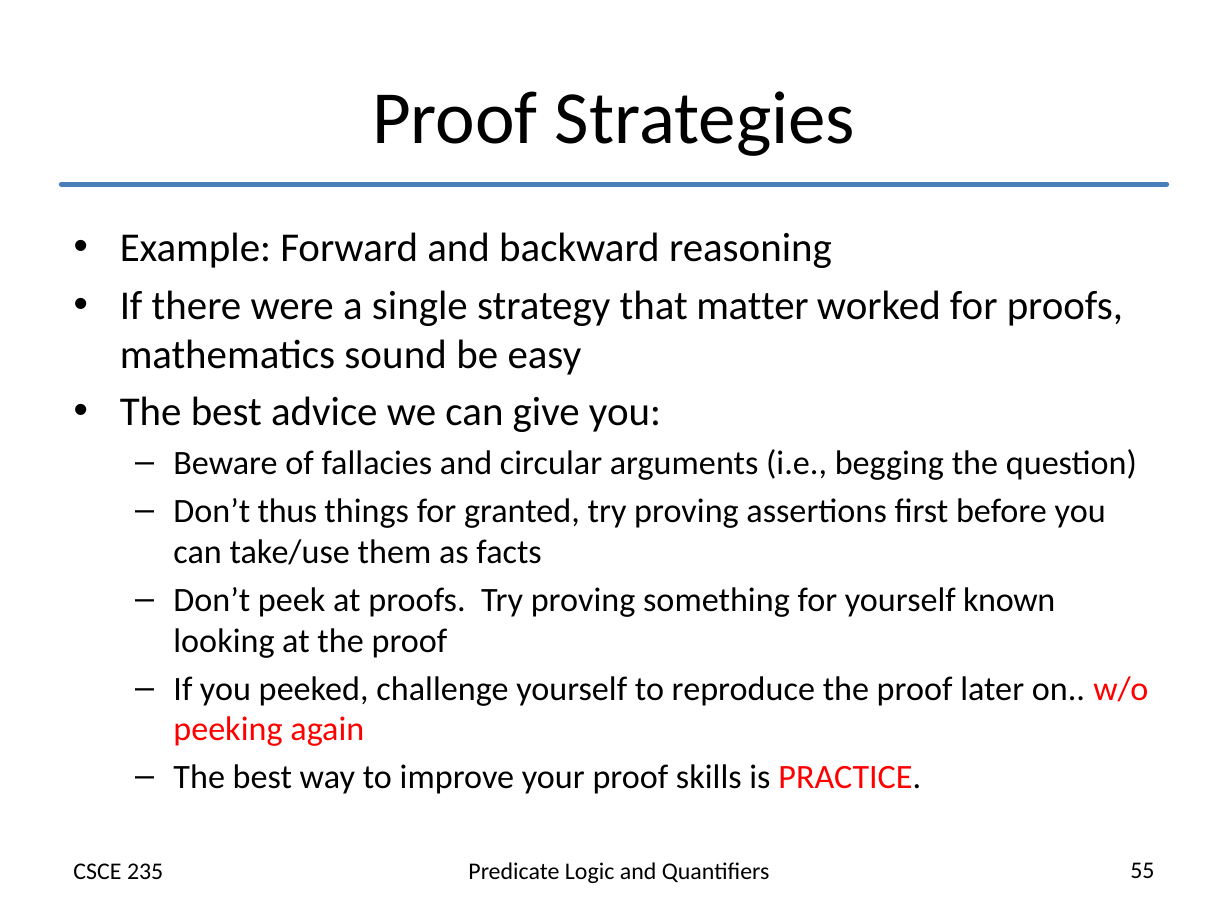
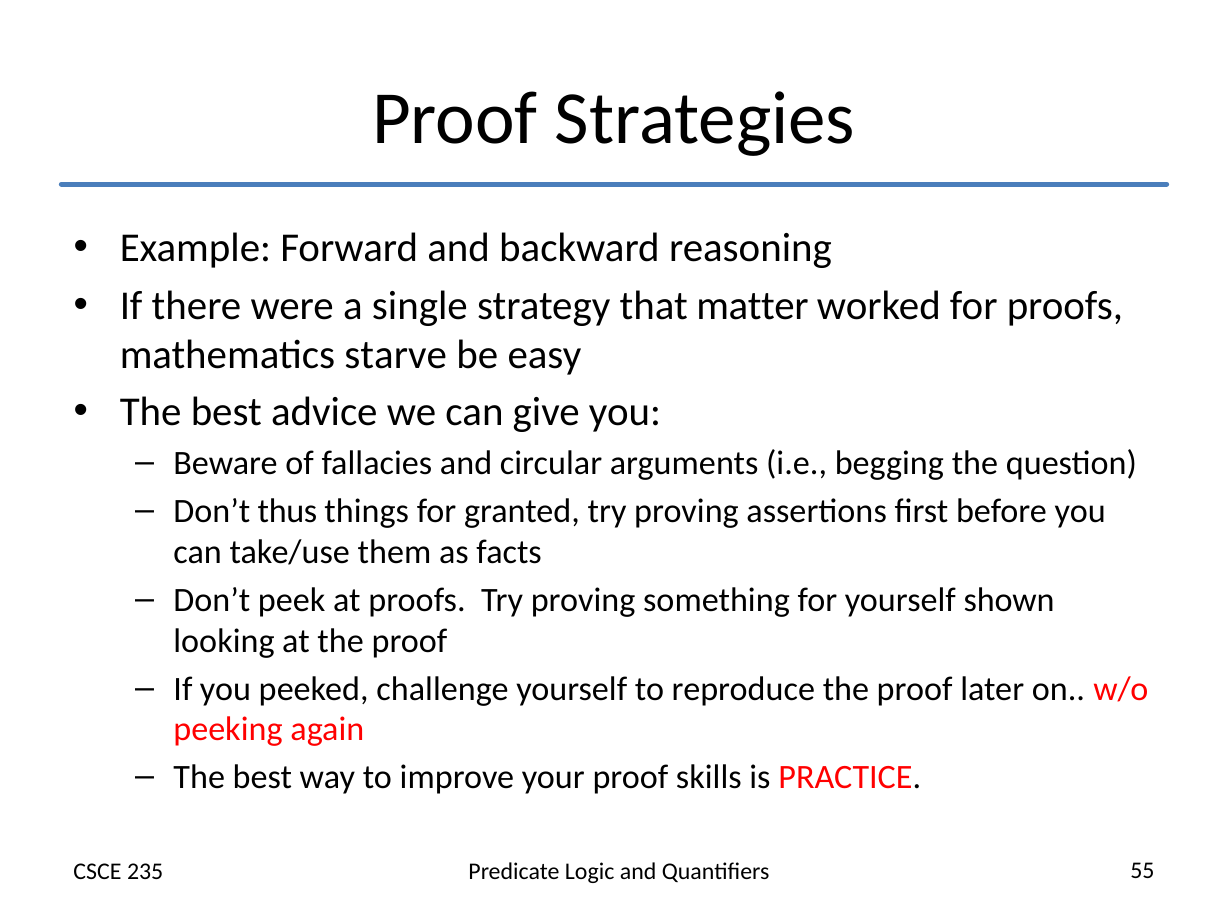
sound: sound -> starve (396, 355)
known: known -> shown (1009, 600)
